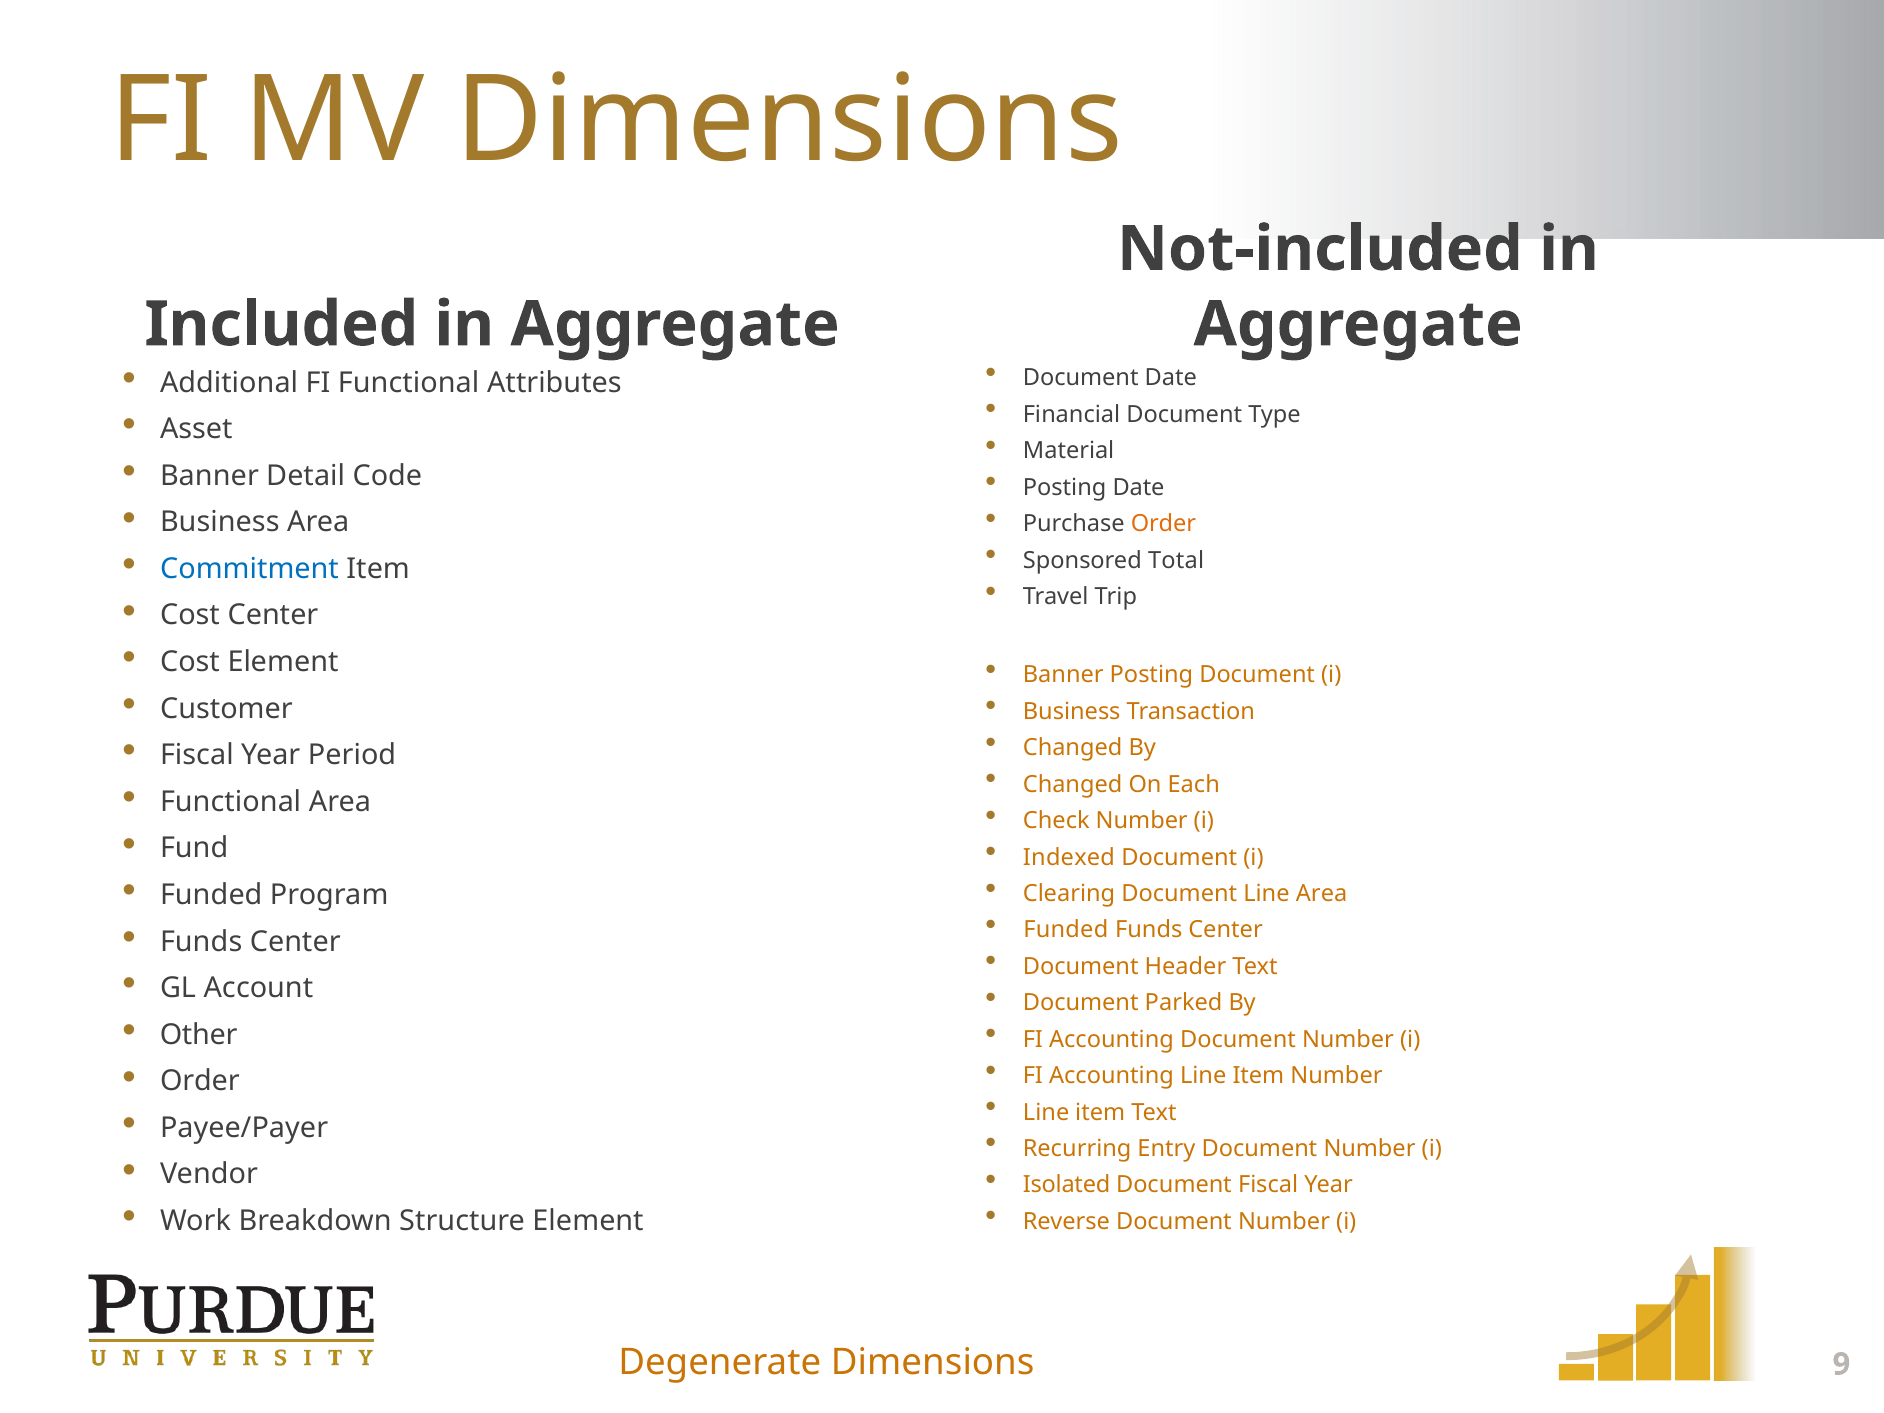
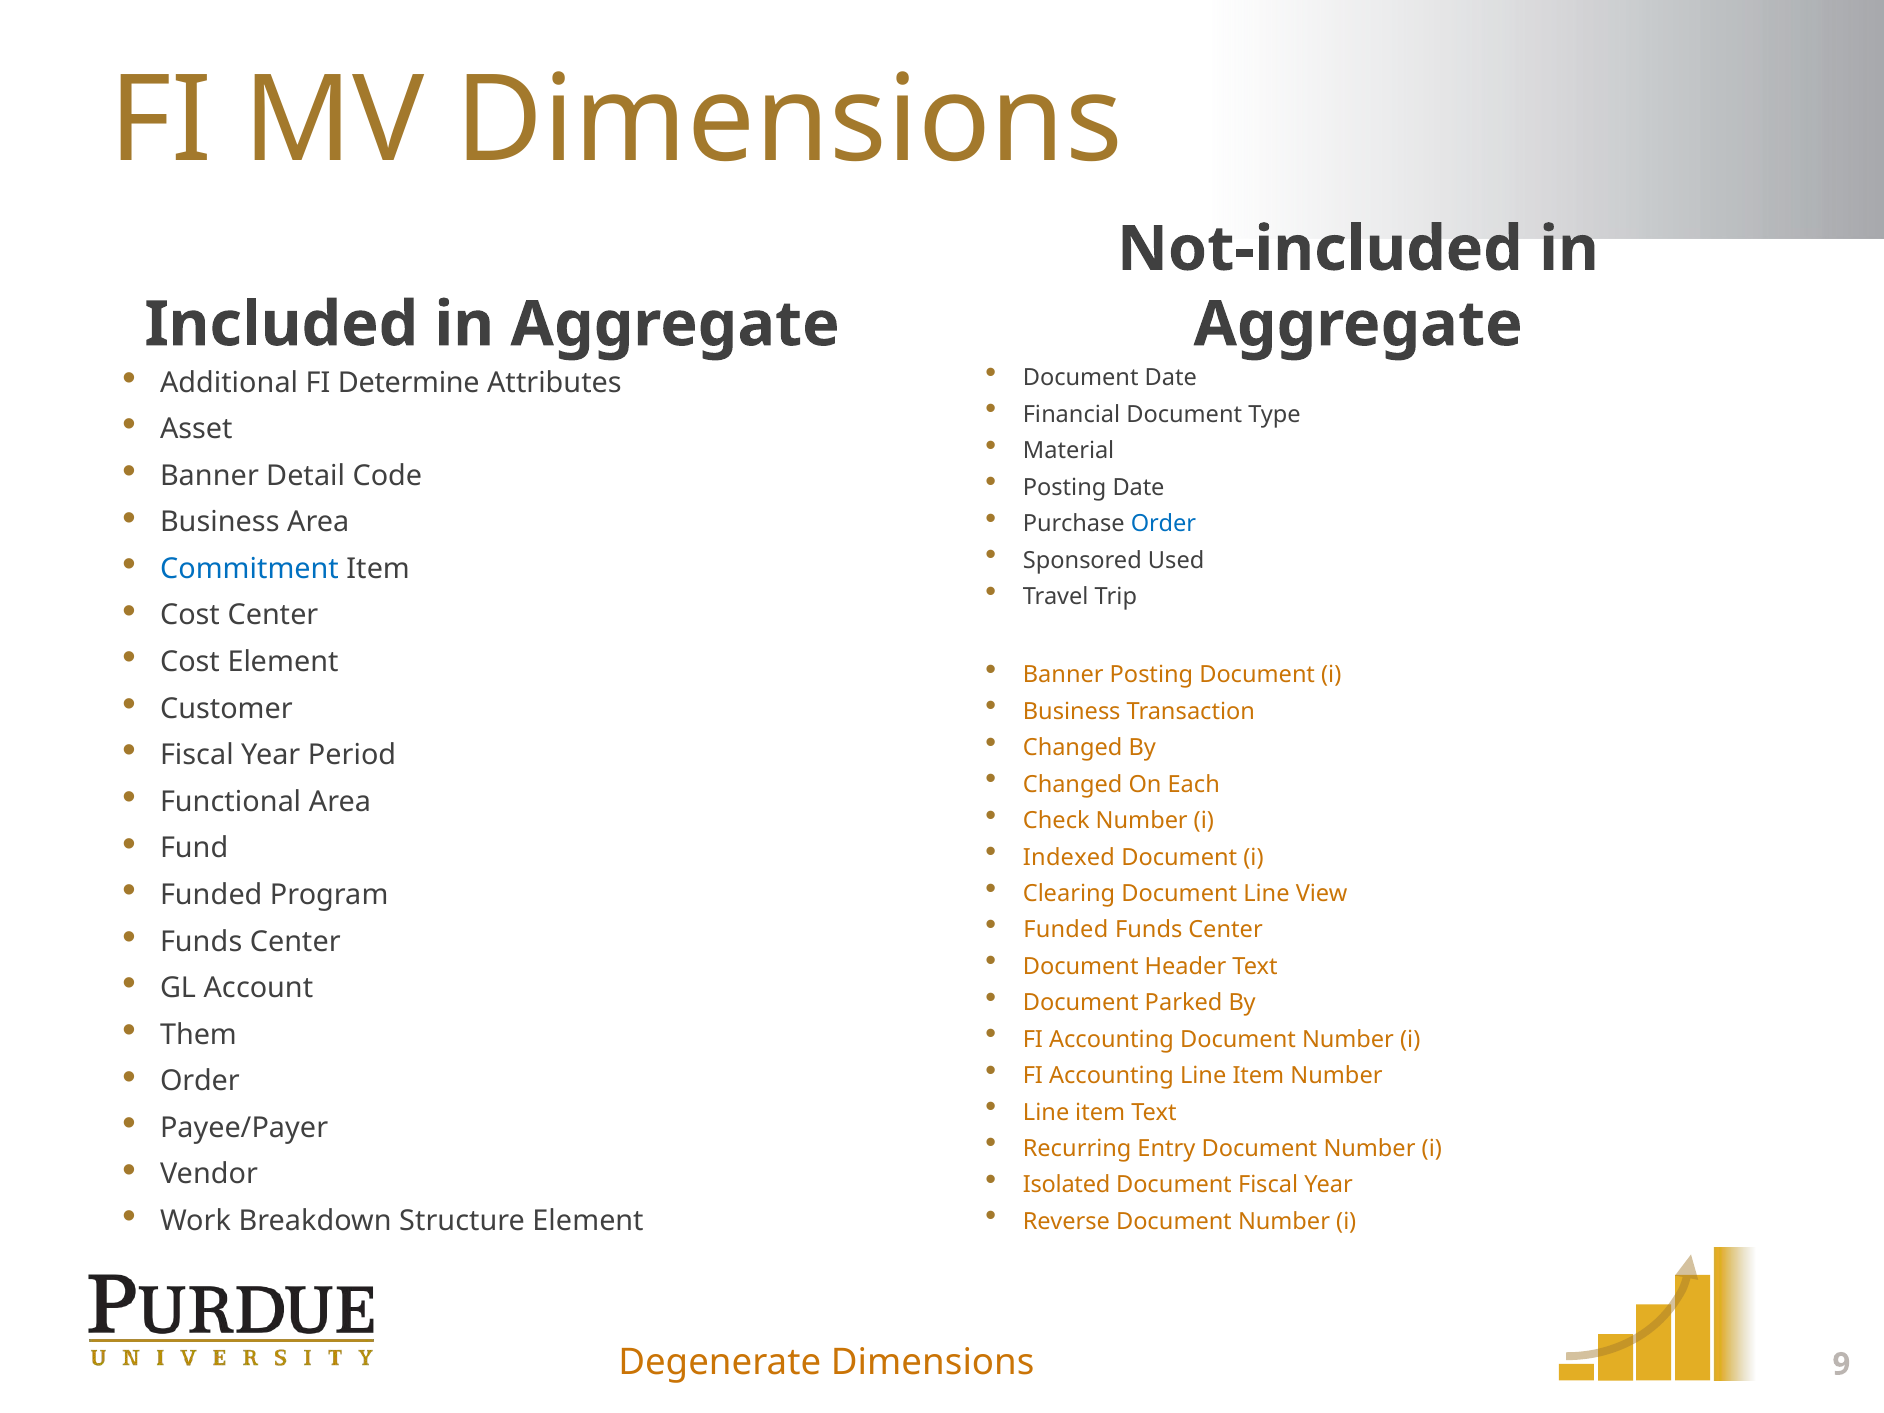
FI Functional: Functional -> Determine (409, 383)
Order colour: orange -> blue (1163, 524)
Total: Total -> Used (1176, 560)
Line Area: Area -> View (1322, 894)
Other: Other -> Them (198, 1035)
